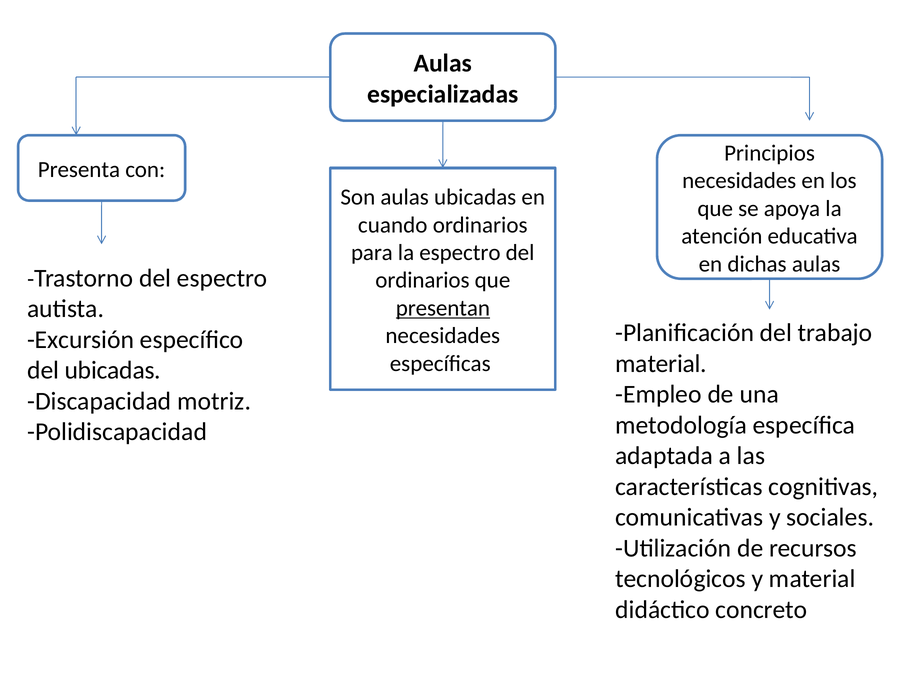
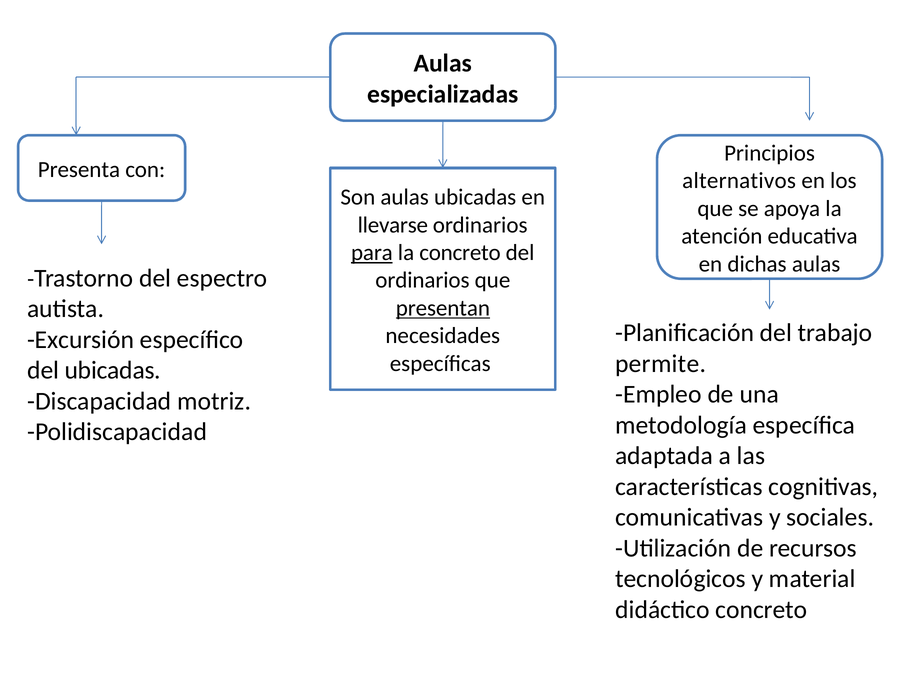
necesidades: necesidades -> alternativos (739, 181)
cuando: cuando -> llevarse (393, 225)
para underline: none -> present (372, 253)
la espectro: espectro -> concreto (460, 253)
material: material -> permite (661, 363)
